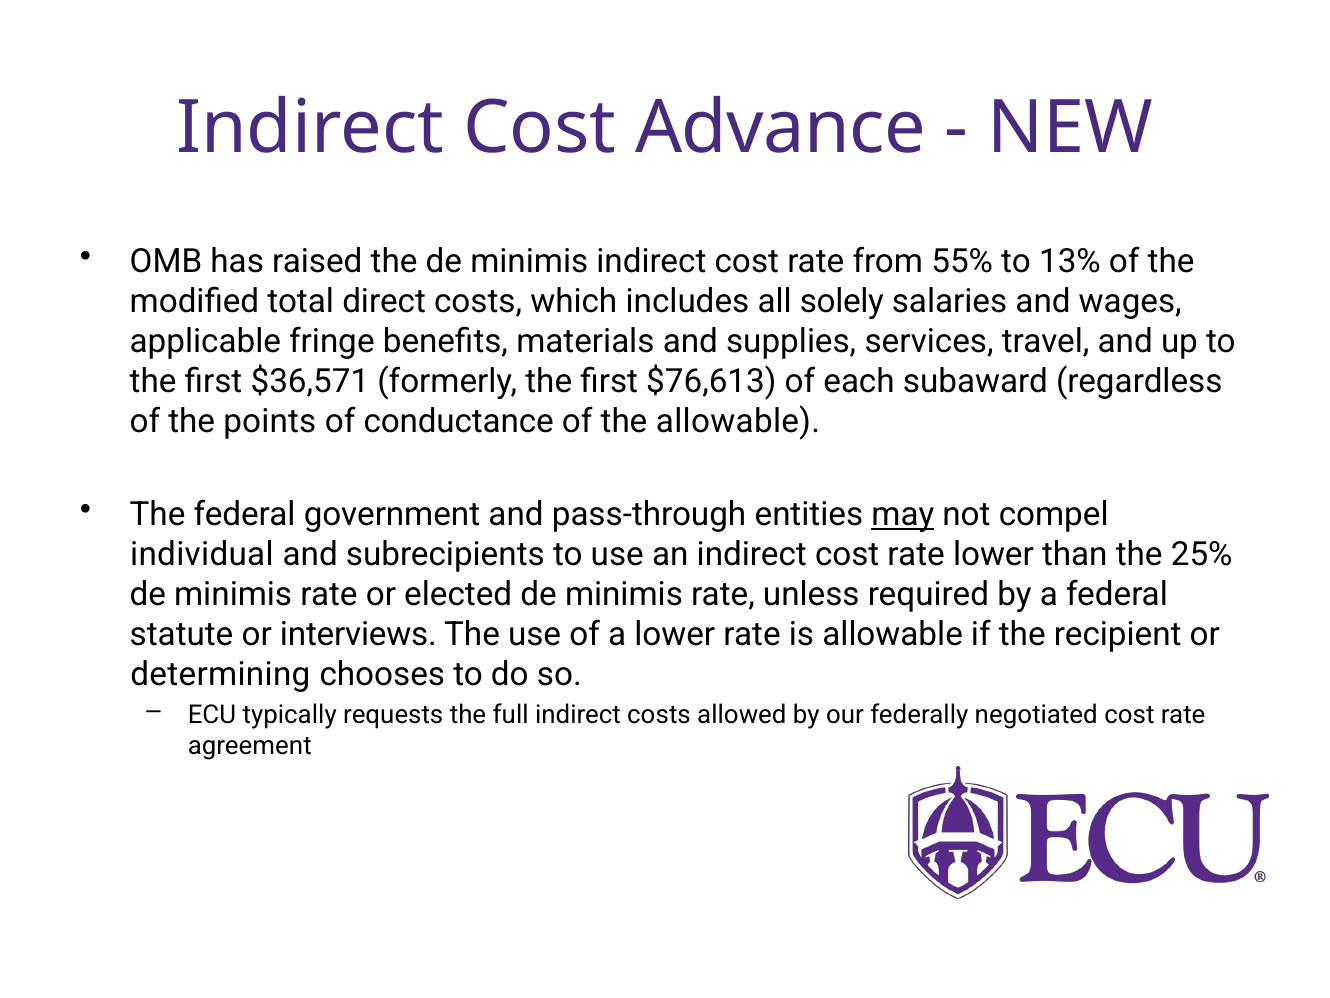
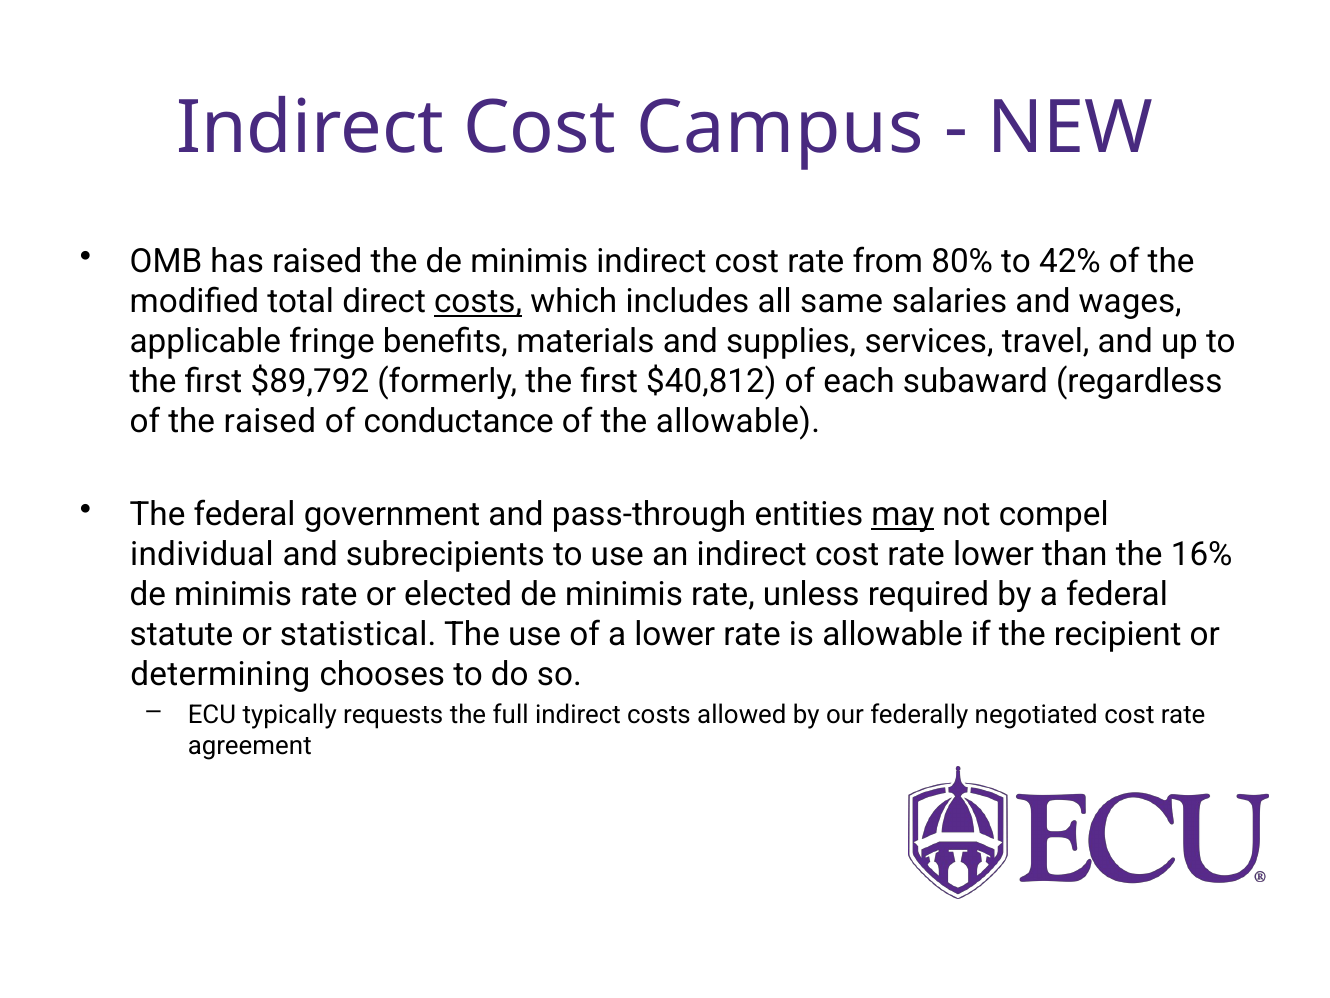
Advance: Advance -> Campus (780, 128)
55%: 55% -> 80% (962, 262)
13%: 13% -> 42% (1070, 262)
costs underline: none -> present (478, 302)
solely: solely -> same (842, 302)
$36,571: $36,571 -> $89,792 (310, 381)
$76,613: $76,613 -> $40,812 (711, 381)
the points: points -> raised (270, 421)
25%: 25% -> 16% (1202, 554)
interviews: interviews -> statistical (358, 634)
